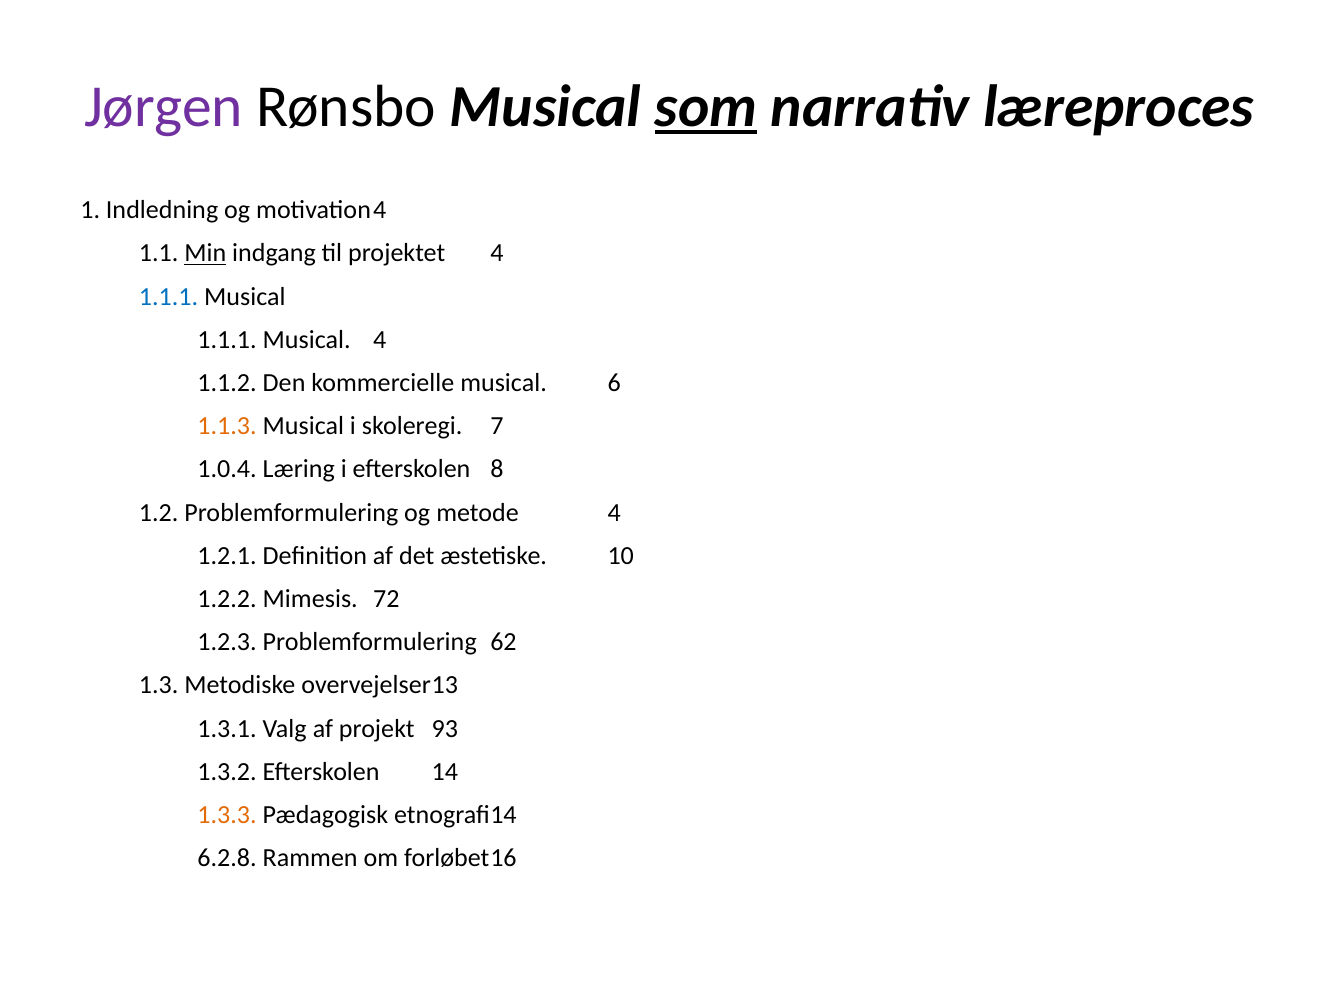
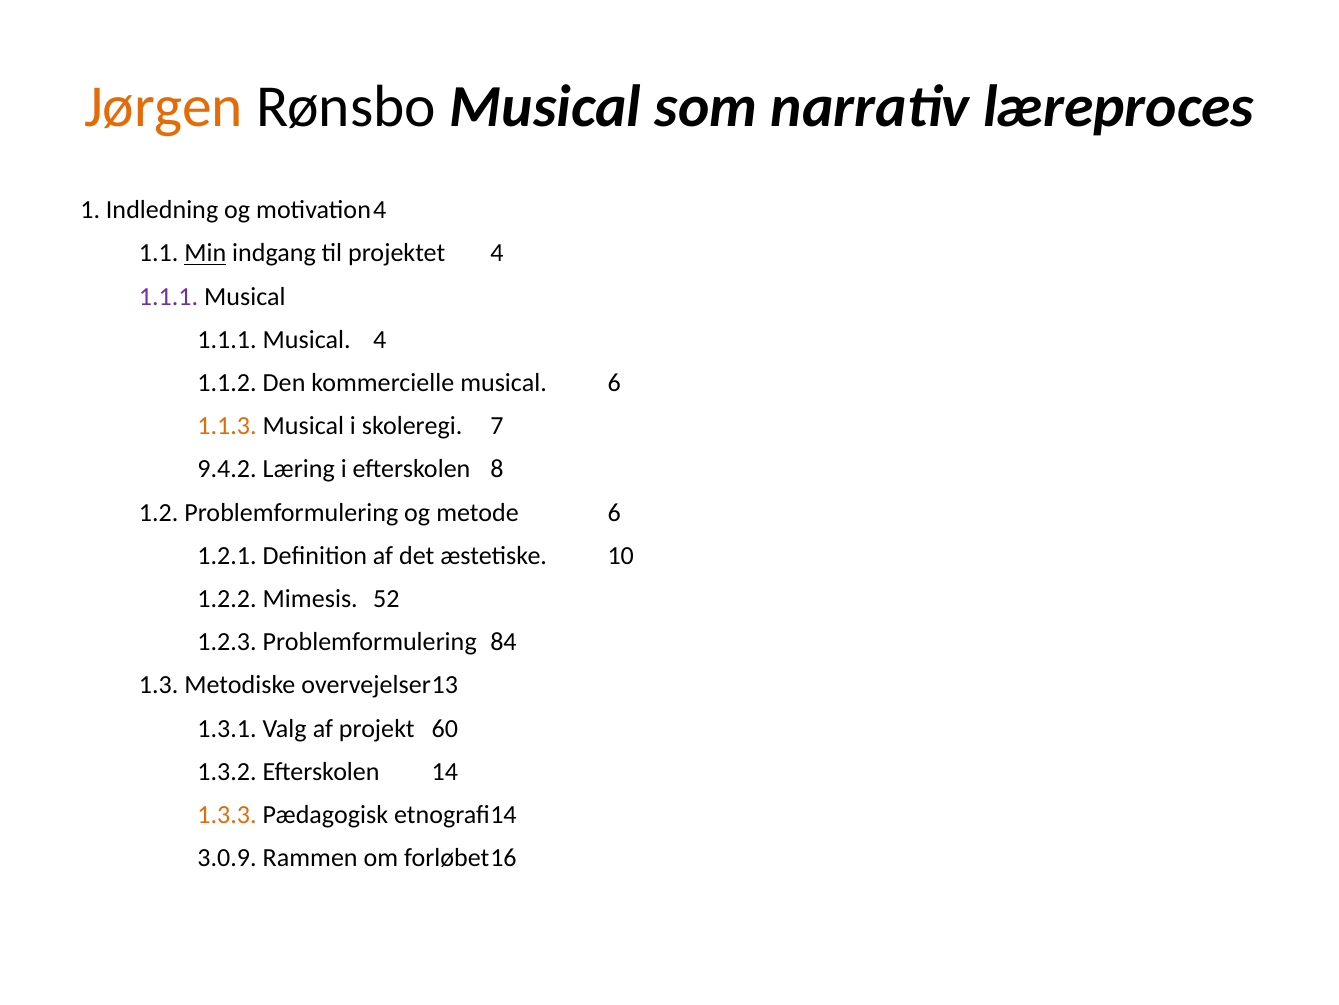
Jørgen colour: purple -> orange (164, 107)
som underline: present -> none (706, 107)
1.1.1 colour: blue -> purple (169, 296)
1.0.4: 1.0.4 -> 9.4.2 (227, 469)
metode 4: 4 -> 6 (614, 512)
72: 72 -> 52 (386, 598)
62: 62 -> 84 (503, 642)
93: 93 -> 60 (445, 728)
6.2.8: 6.2.8 -> 3.0.9 (227, 858)
